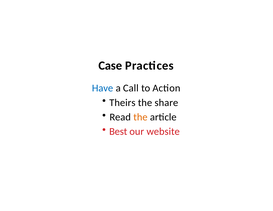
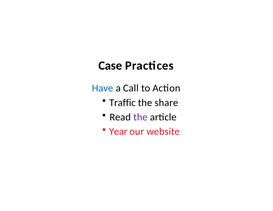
Theirs: Theirs -> Traffic (122, 103)
the colour: orange -> purple (140, 117)
Best: Best -> Year (118, 132)
